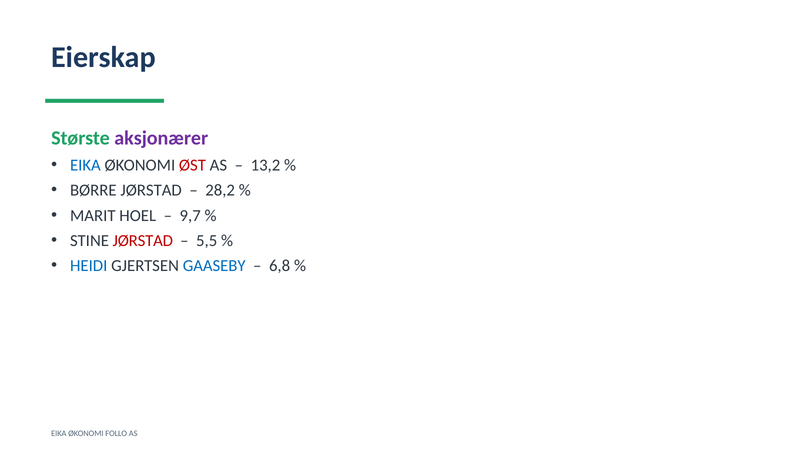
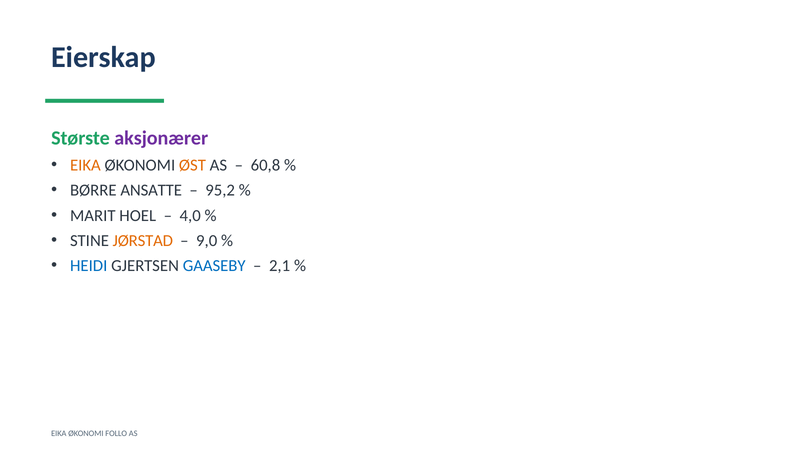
EIKA colour: blue -> orange (85, 165)
ØST colour: red -> orange (192, 165)
13,2: 13,2 -> 60,8 (265, 165)
BØRRE JØRSTAD: JØRSTAD -> ANSATTE (151, 190)
28,2: 28,2 -> 95,2 (220, 190)
9,7: 9,7 -> 4,0 (190, 216)
JØRSTAD colour: red -> orange (143, 241)
5,5: 5,5 -> 9,0 (207, 241)
6,8: 6,8 -> 2,1 (280, 266)
